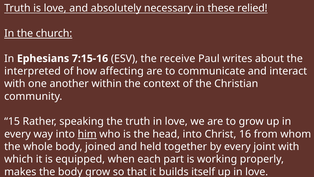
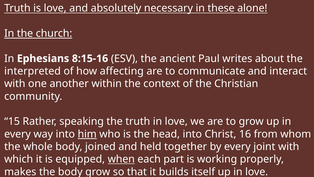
relied: relied -> alone (252, 8)
7:15-16: 7:15-16 -> 8:15-16 (90, 58)
receive: receive -> ancient (178, 58)
when underline: none -> present (121, 159)
